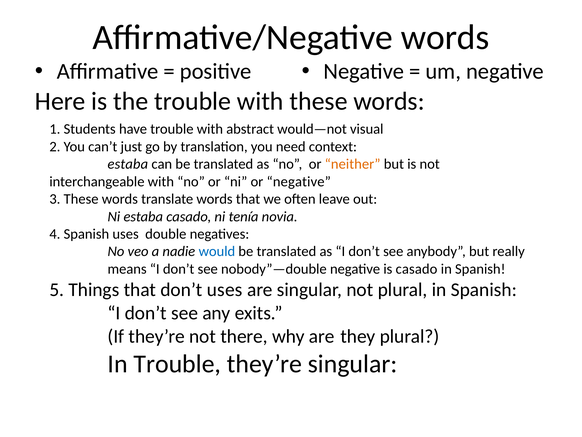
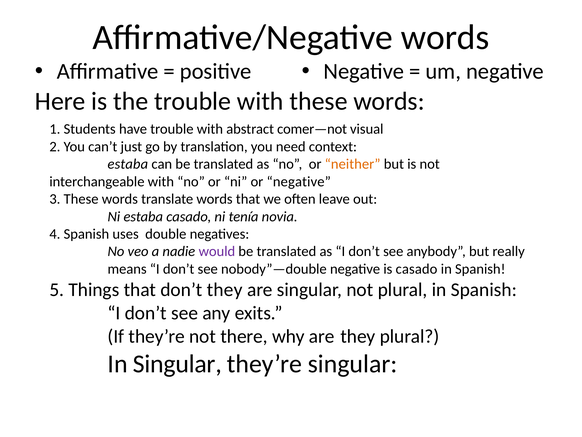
would—not: would—not -> comer—not (312, 129)
would colour: blue -> purple (217, 251)
don’t uses: uses -> they (225, 289)
In Trouble: Trouble -> Singular (177, 364)
